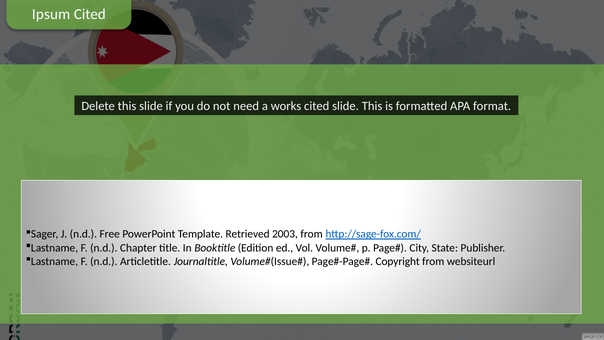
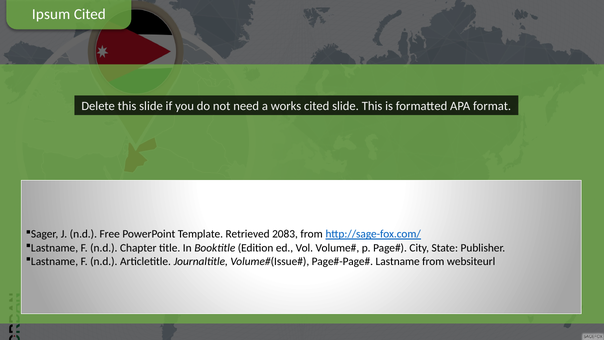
2003: 2003 -> 2083 (285, 234)
Copyright: Copyright -> Lastname (398, 261)
